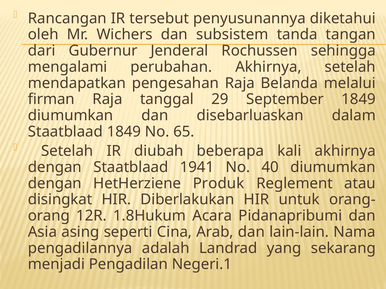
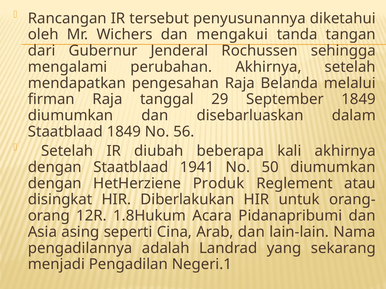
subsistem: subsistem -> mengakui (232, 35)
65: 65 -> 56 (184, 132)
40: 40 -> 50 (270, 167)
